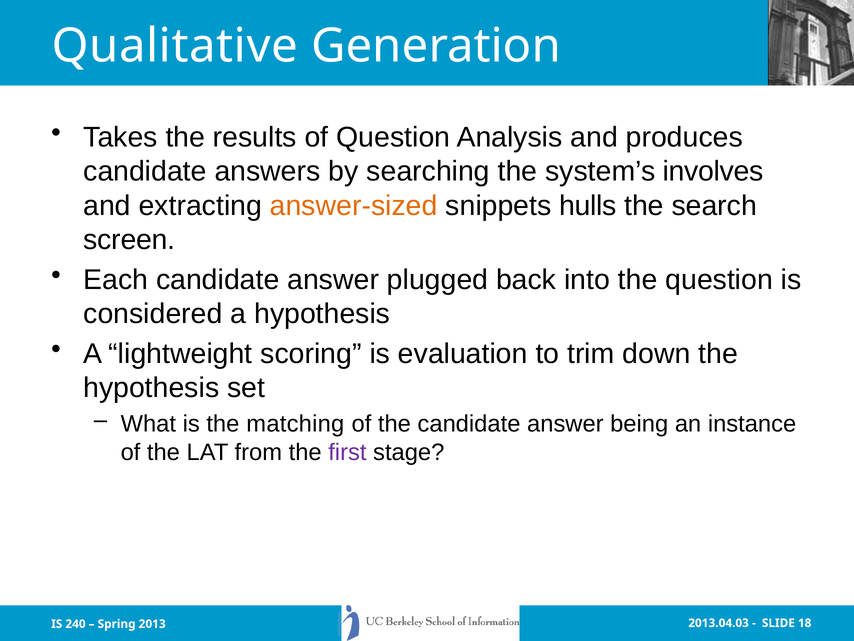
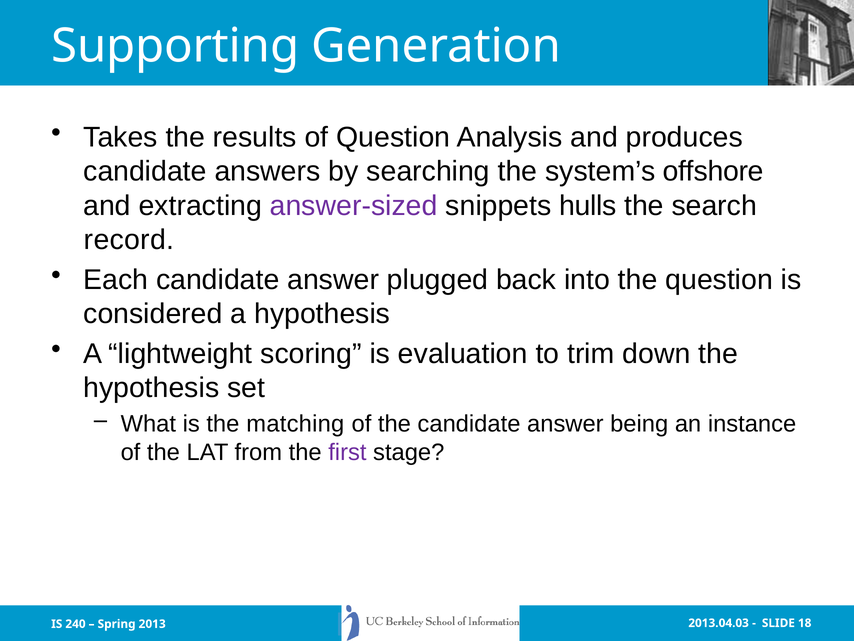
Qualitative: Qualitative -> Supporting (175, 46)
involves: involves -> offshore (713, 171)
answer-sized colour: orange -> purple (354, 206)
screen: screen -> record (129, 240)
